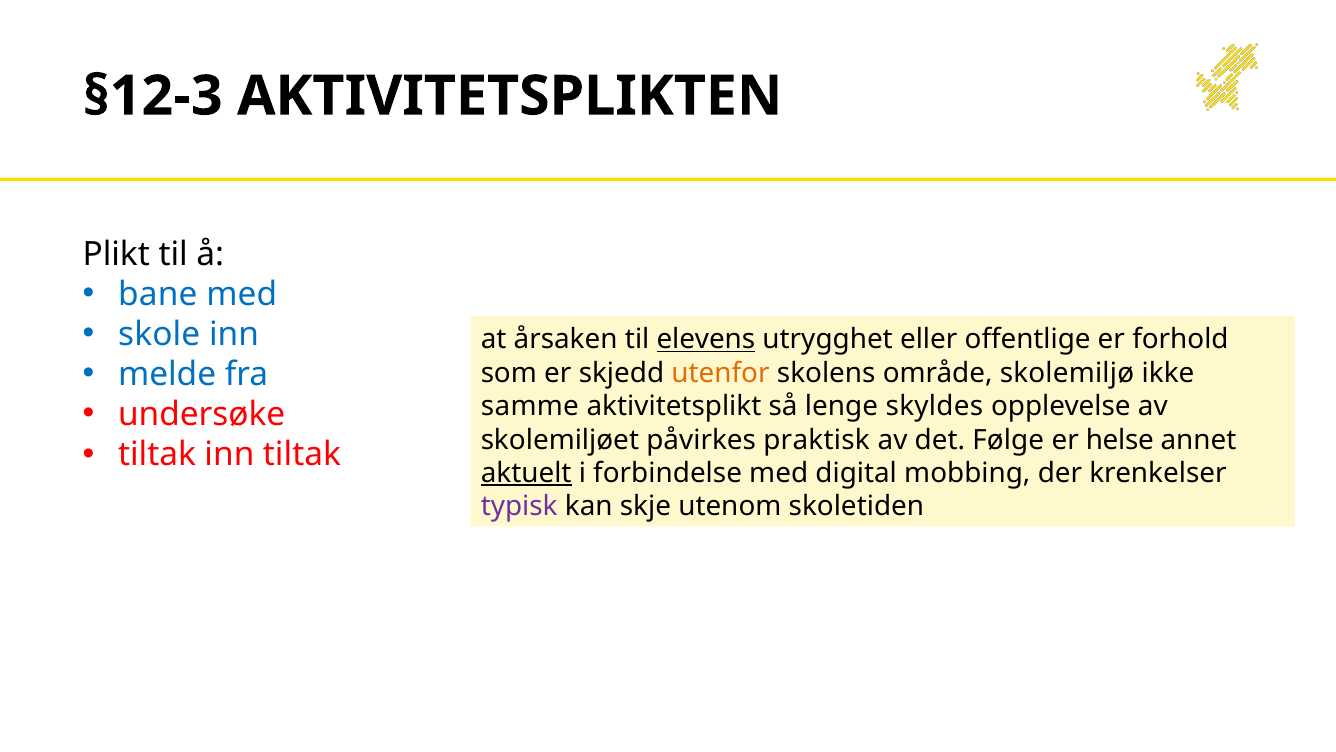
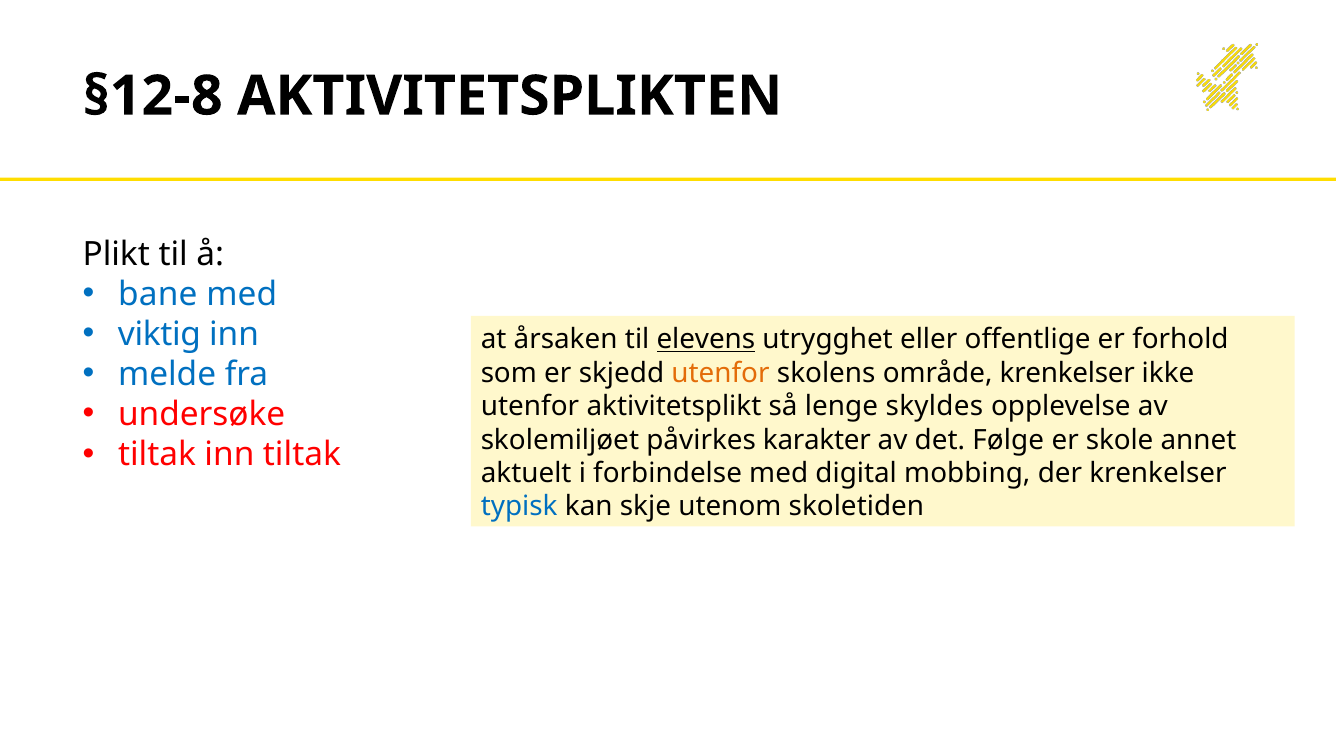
§12-3: §12-3 -> §12-8 (153, 96)
skole: skole -> viktig (159, 334)
område skolemiljø: skolemiljø -> krenkelser (1067, 373)
samme: samme -> utenfor (530, 406)
praktisk: praktisk -> karakter (817, 440)
helse: helse -> skole (1120, 440)
aktuelt underline: present -> none (526, 473)
typisk colour: purple -> blue (519, 506)
